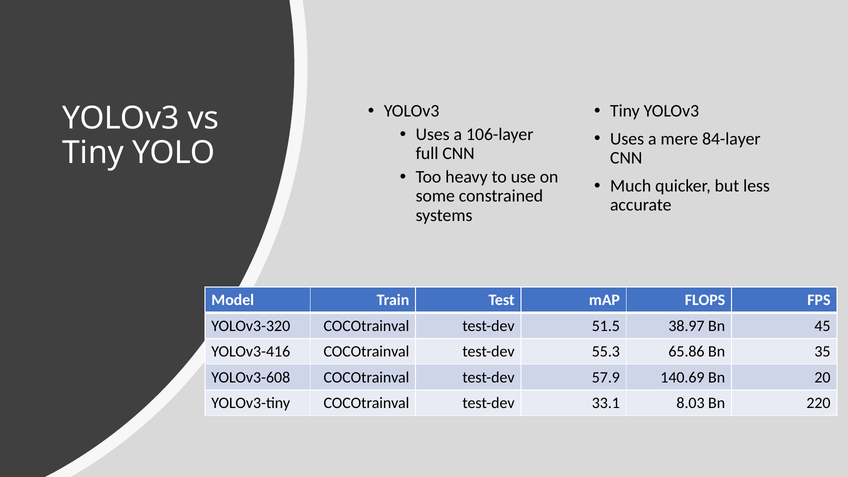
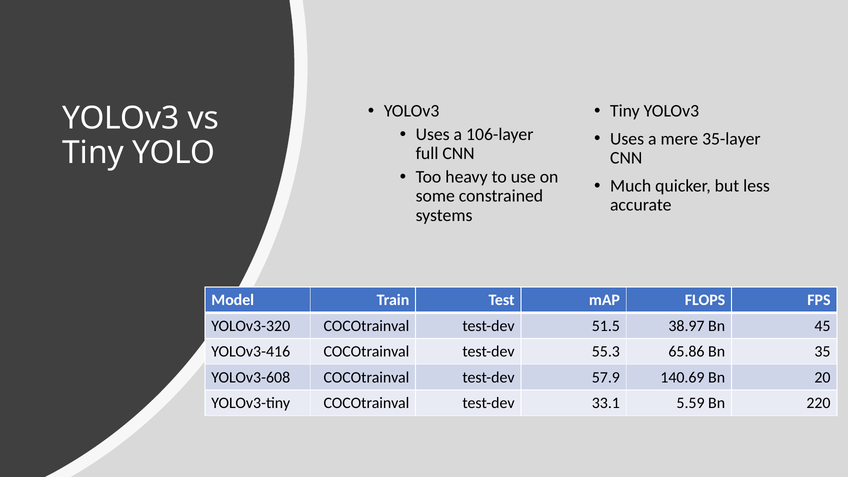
84-layer: 84-layer -> 35-layer (731, 139)
8.03: 8.03 -> 5.59 (691, 403)
